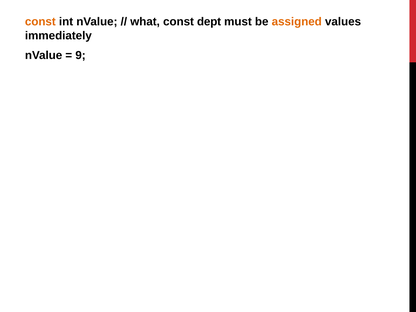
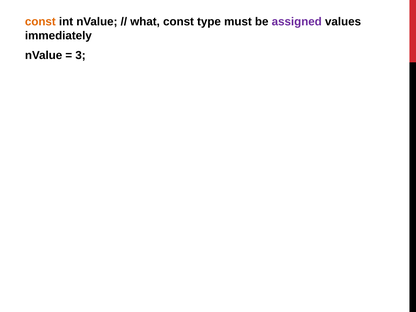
dept: dept -> type (209, 22)
assigned colour: orange -> purple (297, 22)
9: 9 -> 3 (81, 55)
